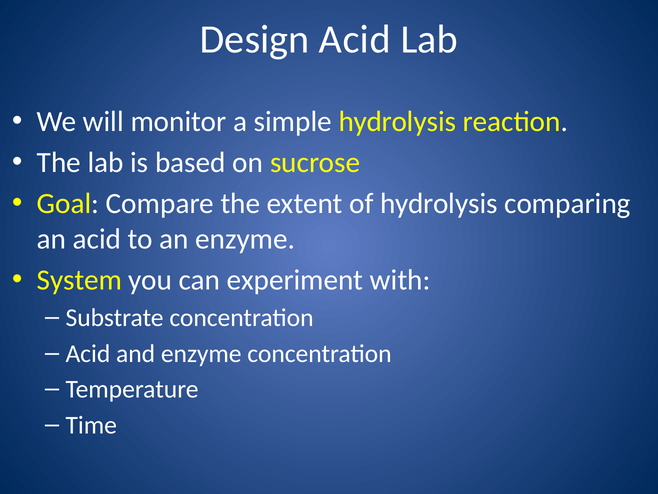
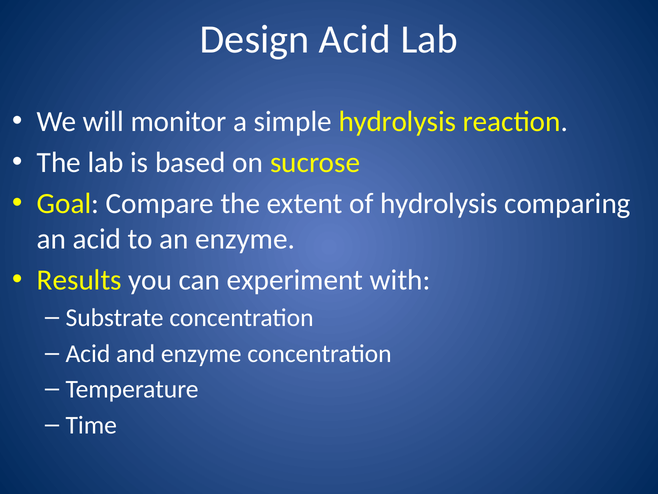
System: System -> Results (79, 280)
